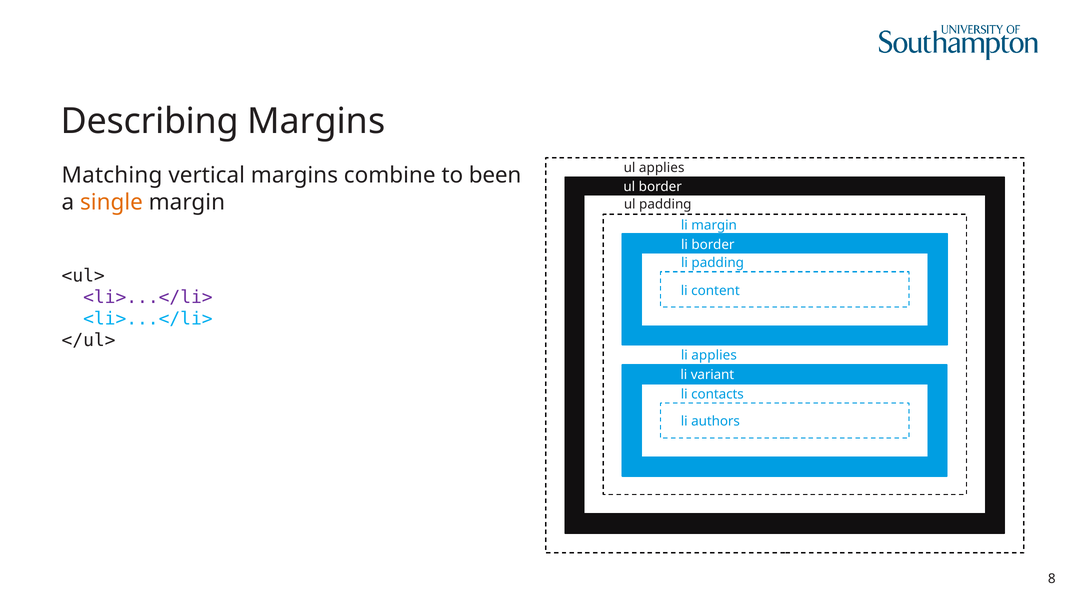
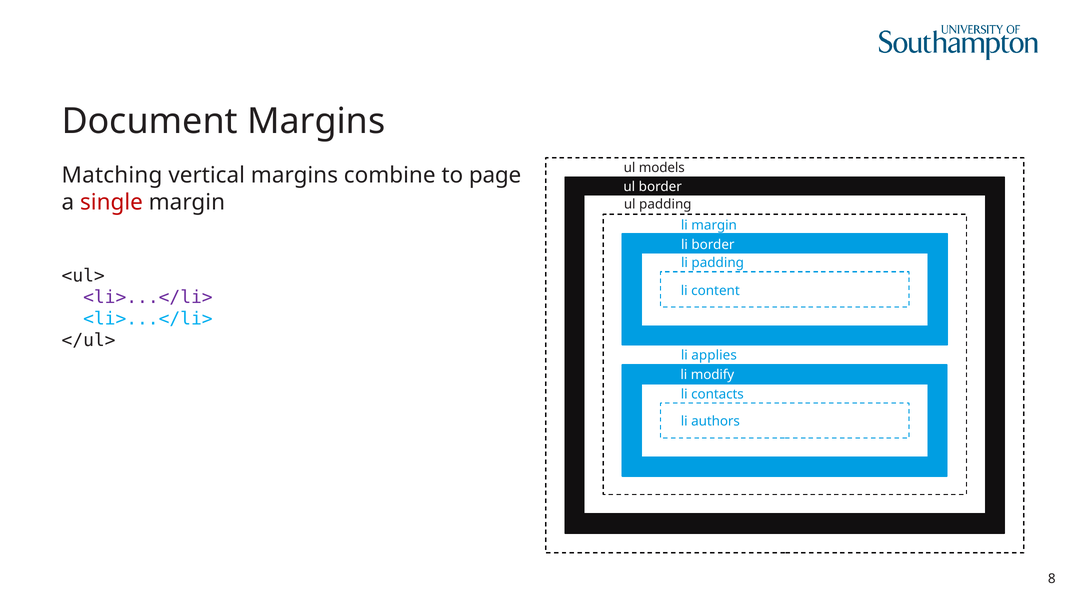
Describing: Describing -> Document (150, 121)
ul applies: applies -> models (662, 168)
been: been -> page (495, 175)
single colour: orange -> red (111, 202)
variant: variant -> modify (712, 375)
